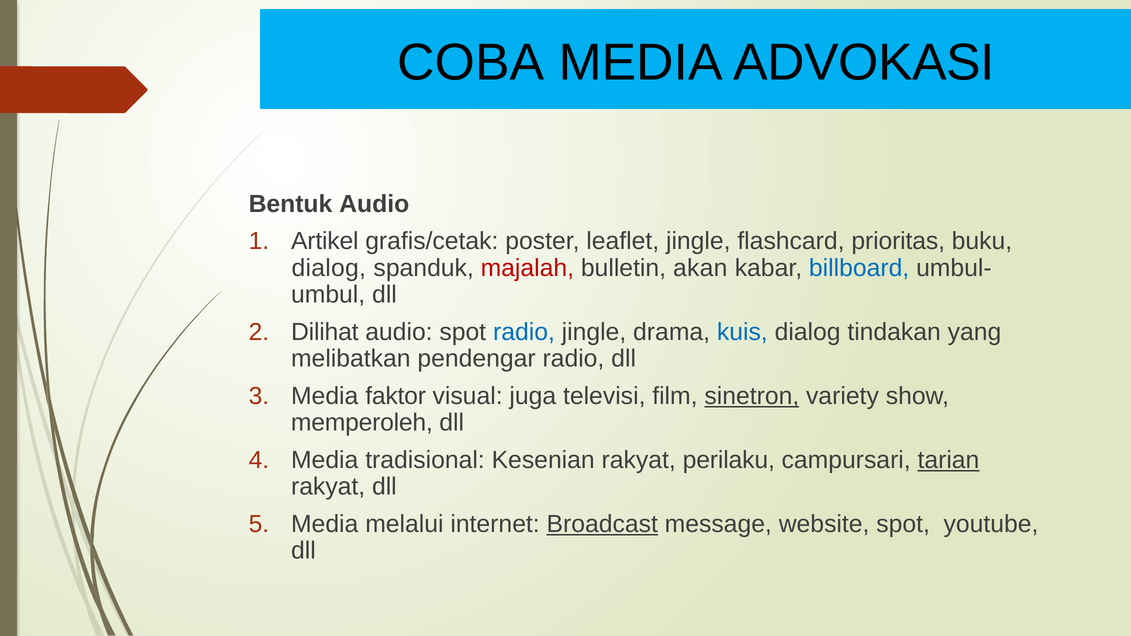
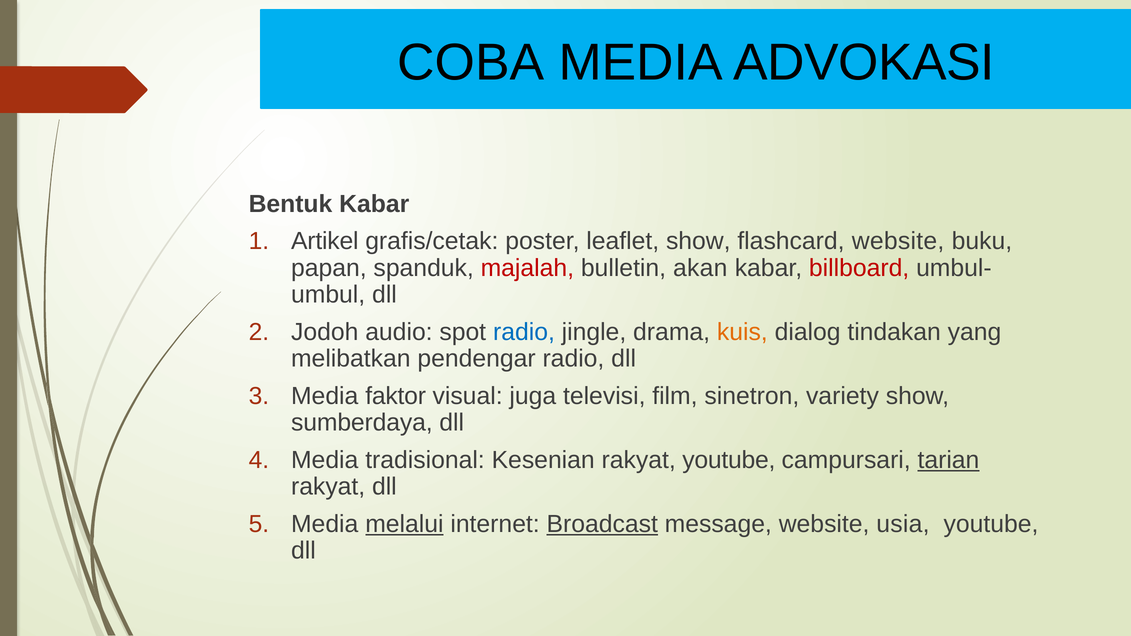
Bentuk Audio: Audio -> Kabar (374, 204)
leaflet jingle: jingle -> show (698, 241)
flashcard prioritas: prioritas -> website (898, 241)
dialog: dialog -> papan (329, 268)
billboard colour: blue -> red (859, 268)
Dilihat: Dilihat -> Jodoh (325, 332)
kuis colour: blue -> orange (742, 332)
sinetron underline: present -> none (752, 396)
memperoleh: memperoleh -> sumberdaya (362, 423)
rakyat perilaku: perilaku -> youtube (729, 460)
melalui underline: none -> present (404, 524)
website spot: spot -> usia (903, 524)
